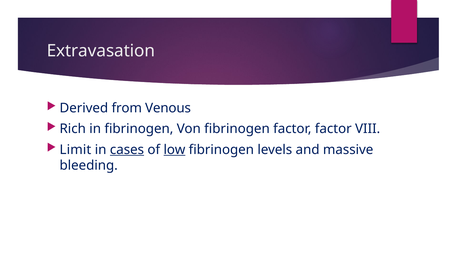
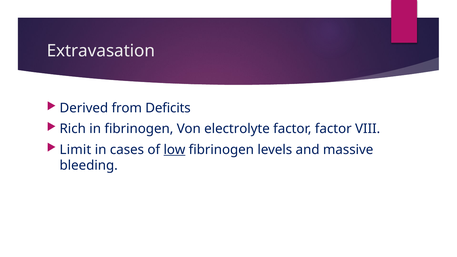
Venous: Venous -> Deficits (168, 108)
Von fibrinogen: fibrinogen -> electrolyte (237, 129)
cases underline: present -> none (127, 150)
